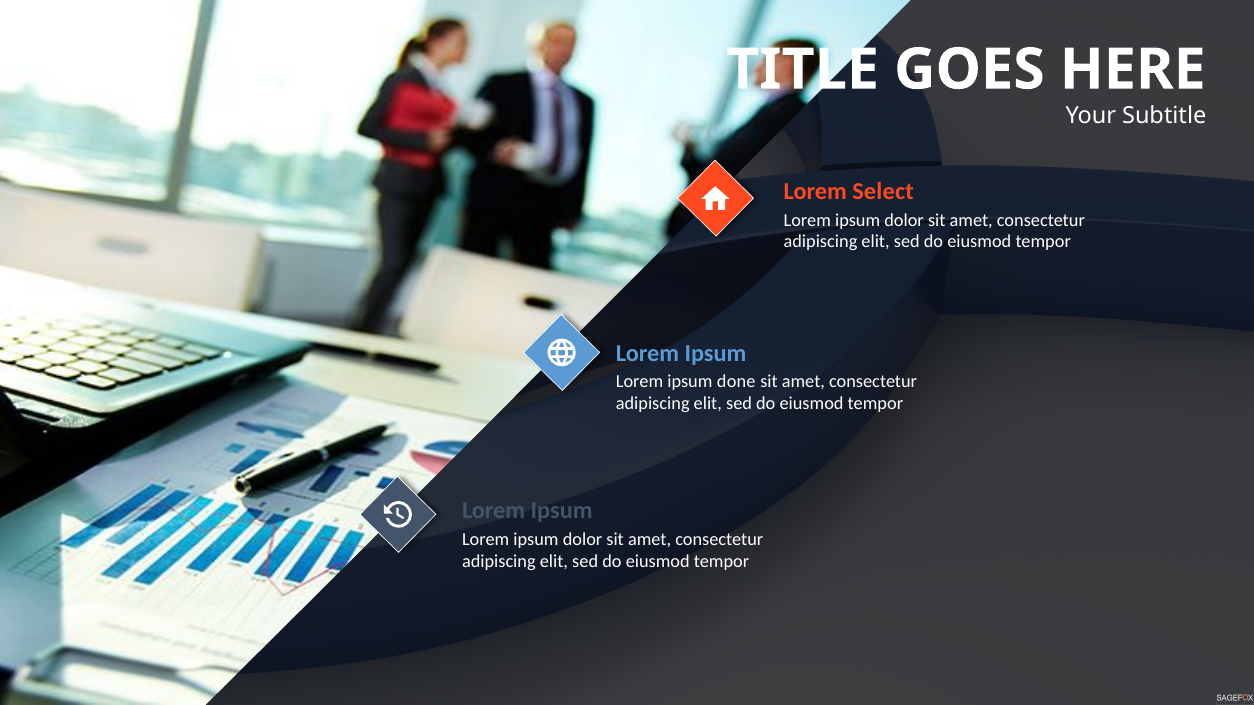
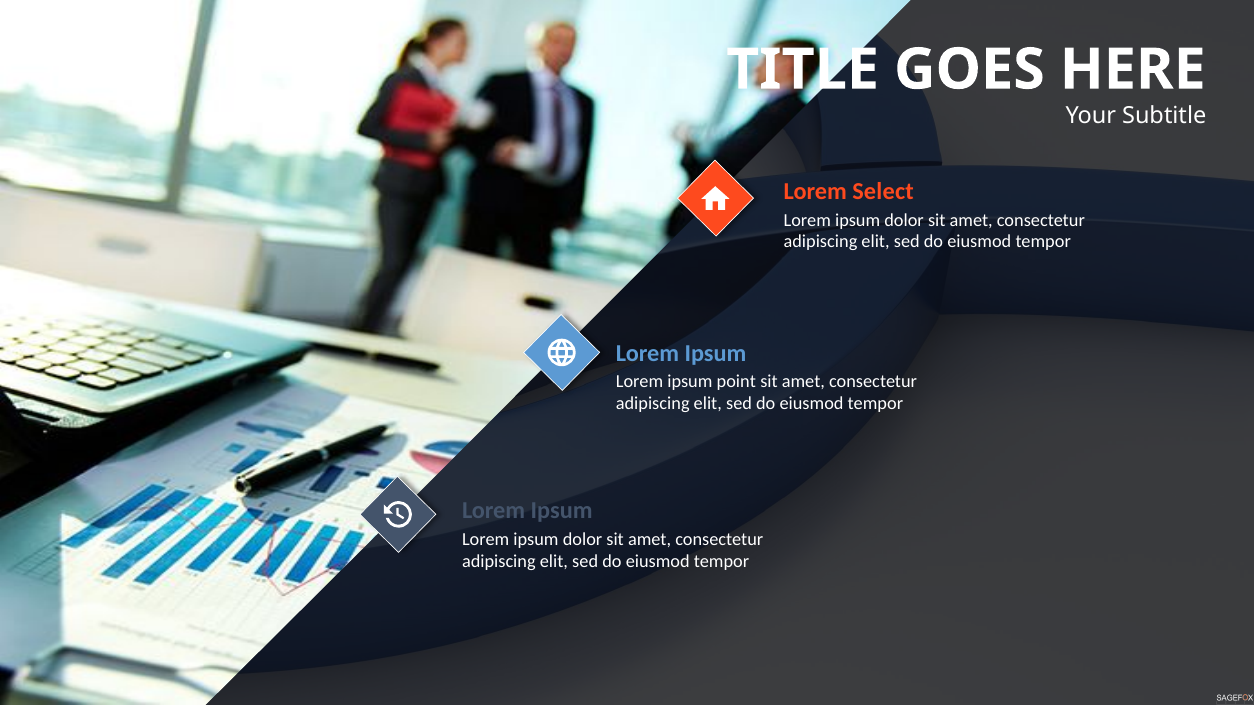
done: done -> point (736, 382)
